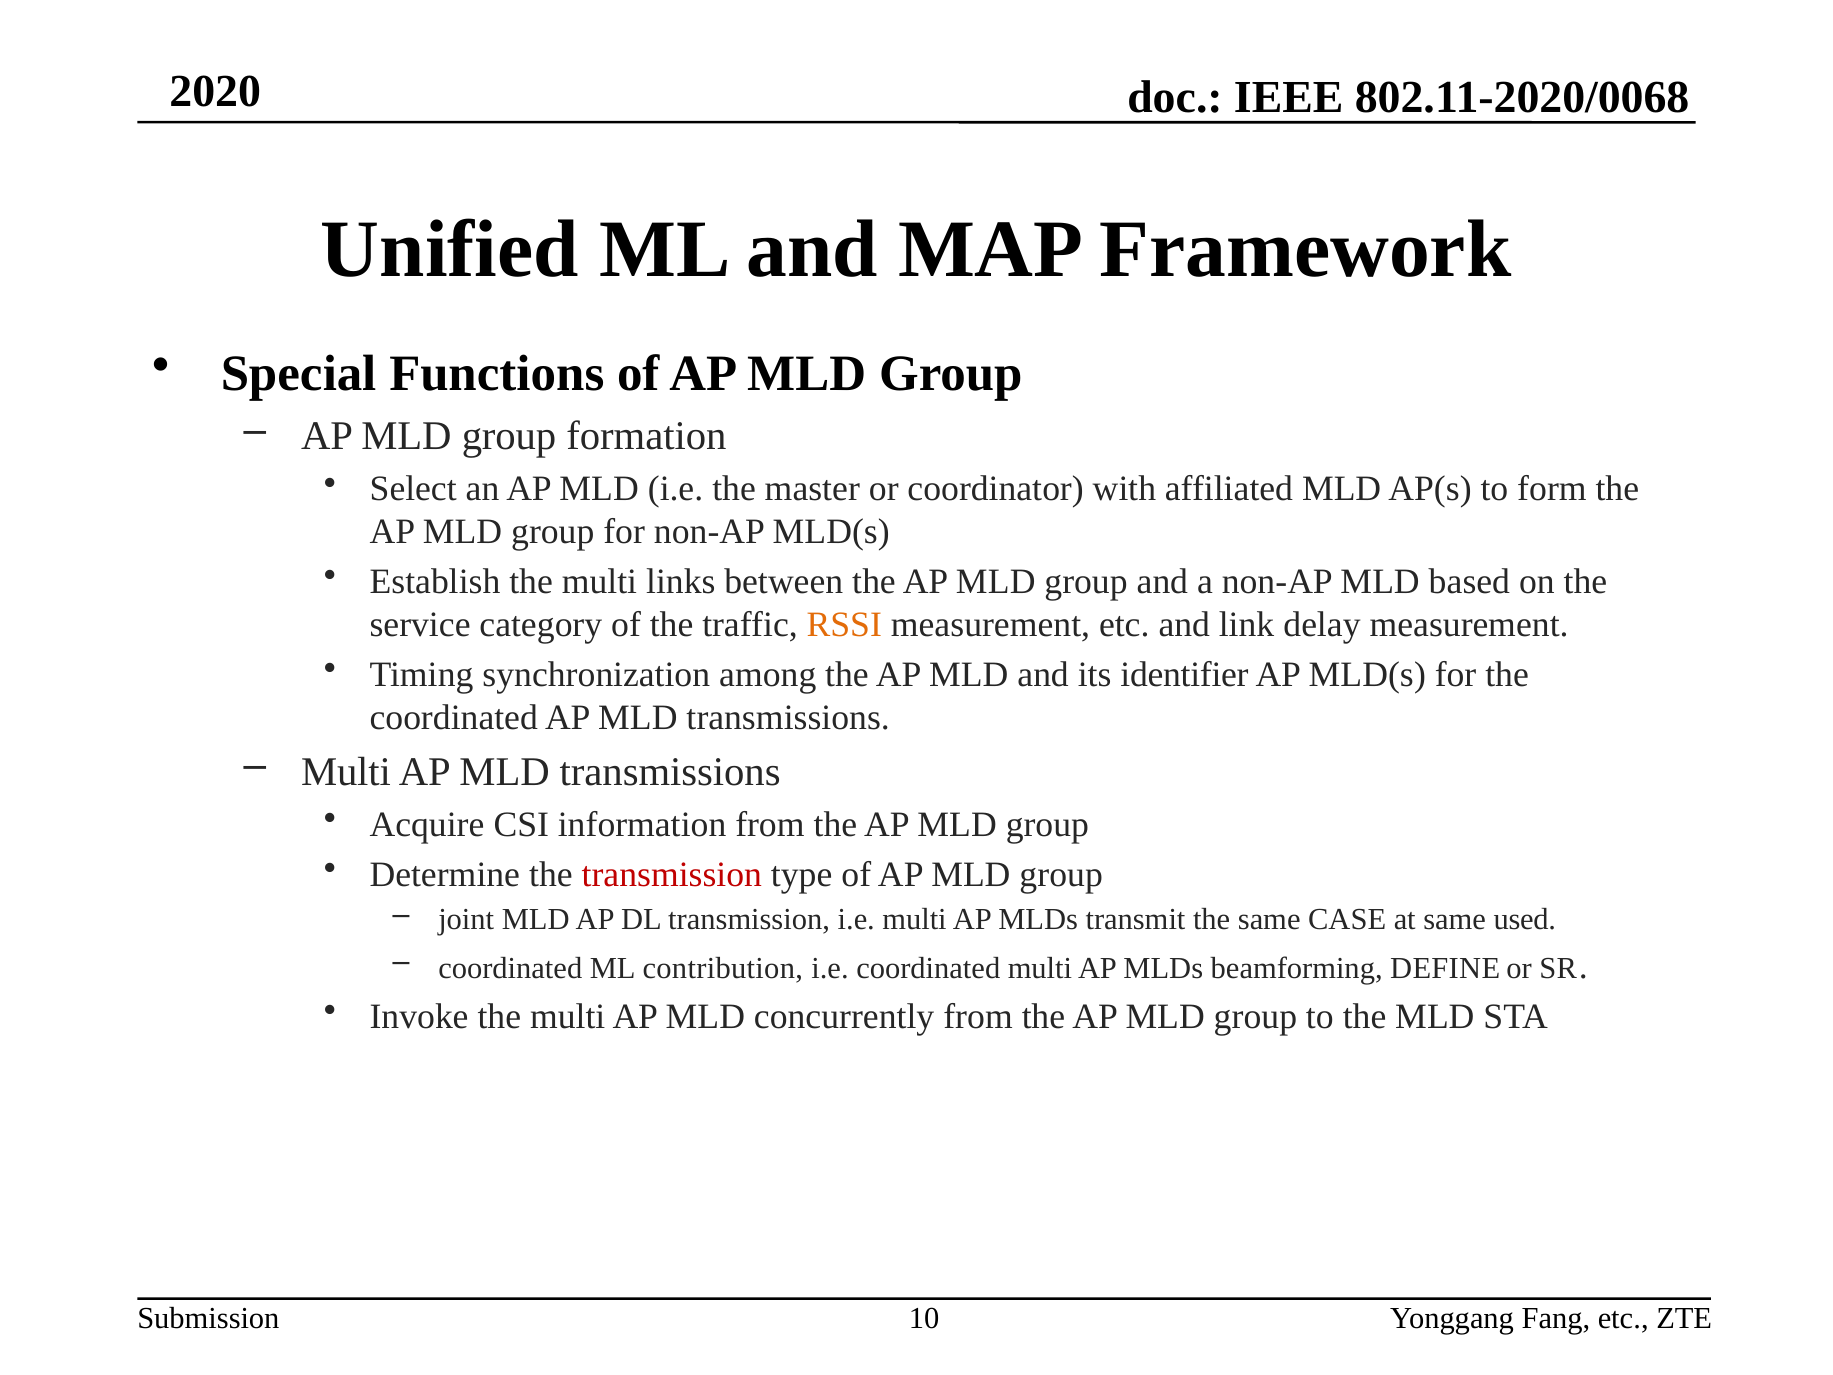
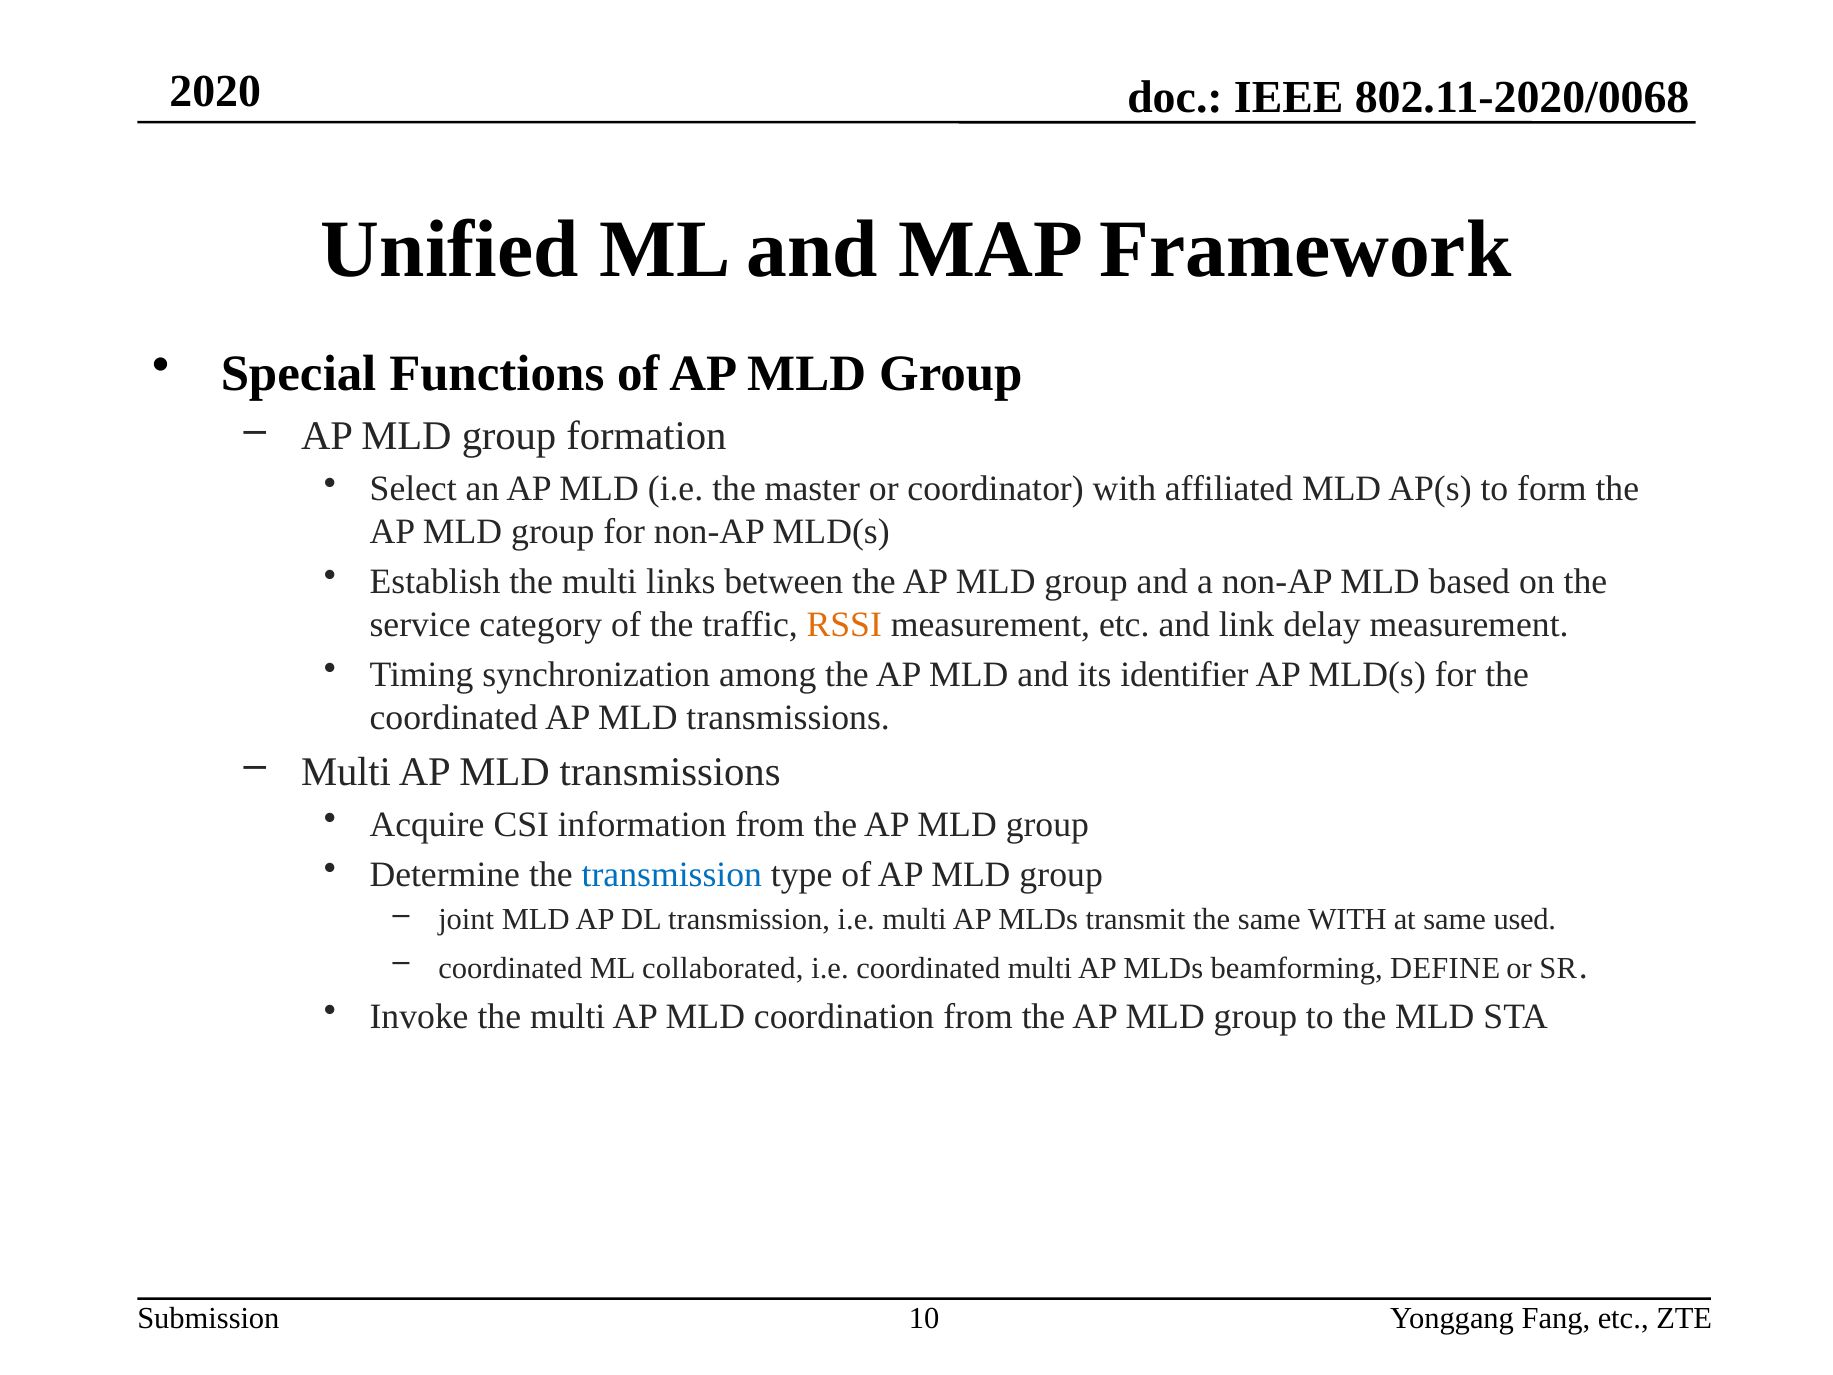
transmission colour: red -> blue (672, 874)
same CASE: CASE -> WITH (1347, 920)
contribution: contribution -> collaborated (723, 969)
concurrently: concurrently -> coordination (844, 1017)
